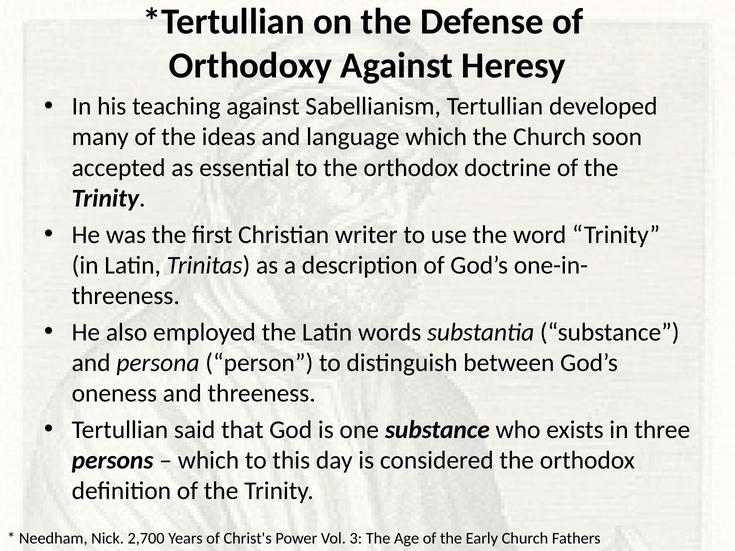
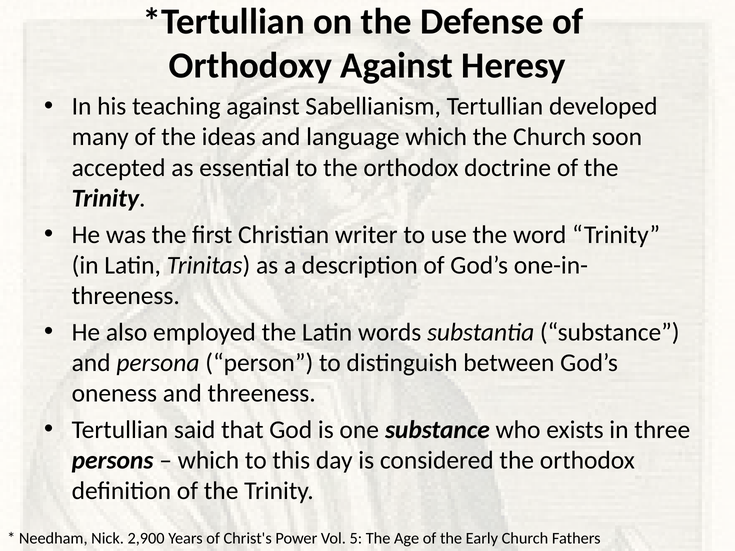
2,700: 2,700 -> 2,900 (146, 539)
3: 3 -> 5 (356, 539)
